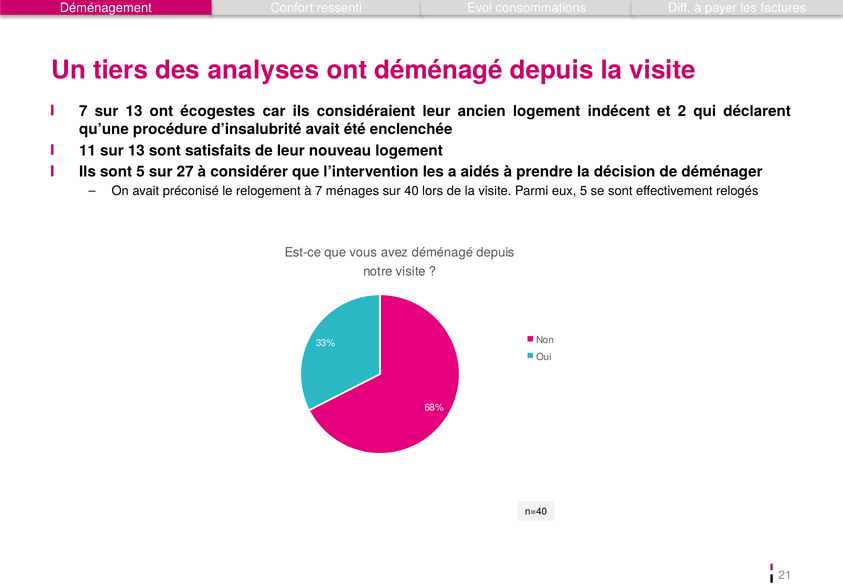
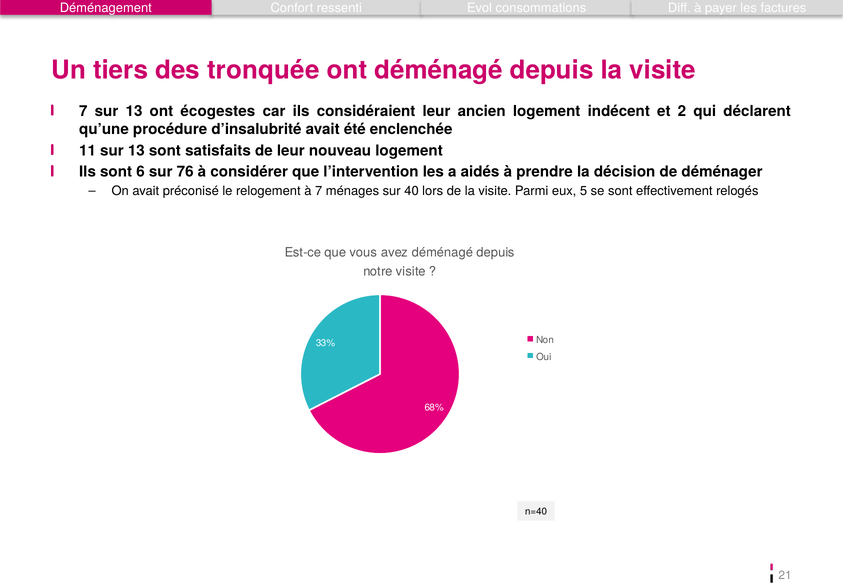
analyses: analyses -> tronquée (263, 70)
sont 5: 5 -> 6 (141, 172)
27: 27 -> 76 (185, 172)
